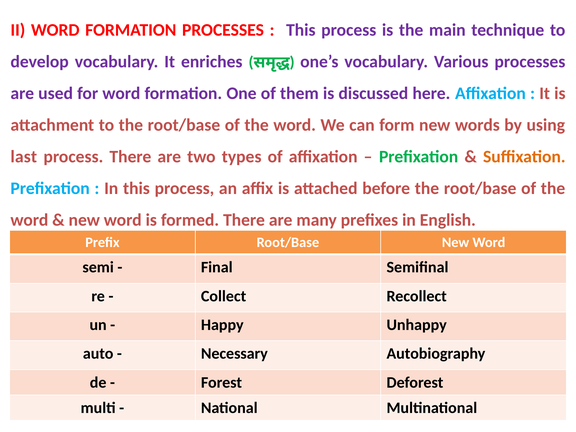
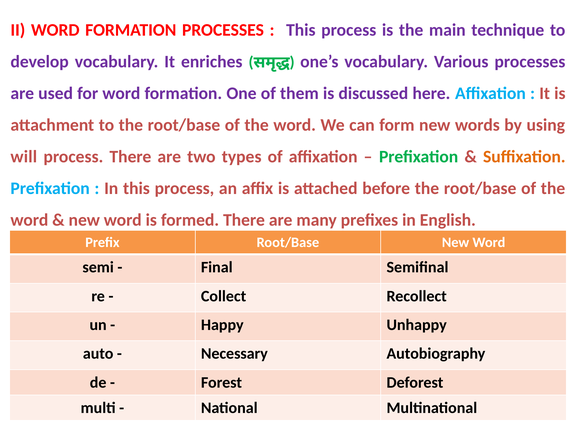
last: last -> will (24, 157)
